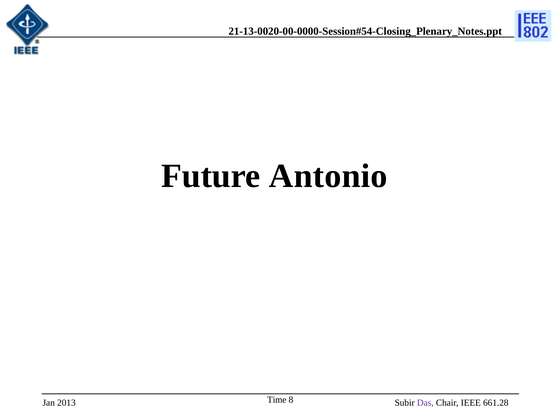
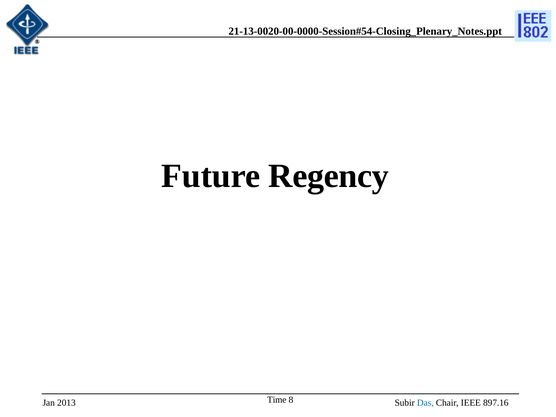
Antonio: Antonio -> Regency (328, 176)
Das colour: purple -> blue (425, 403)
661.28: 661.28 -> 897.16 (496, 403)
